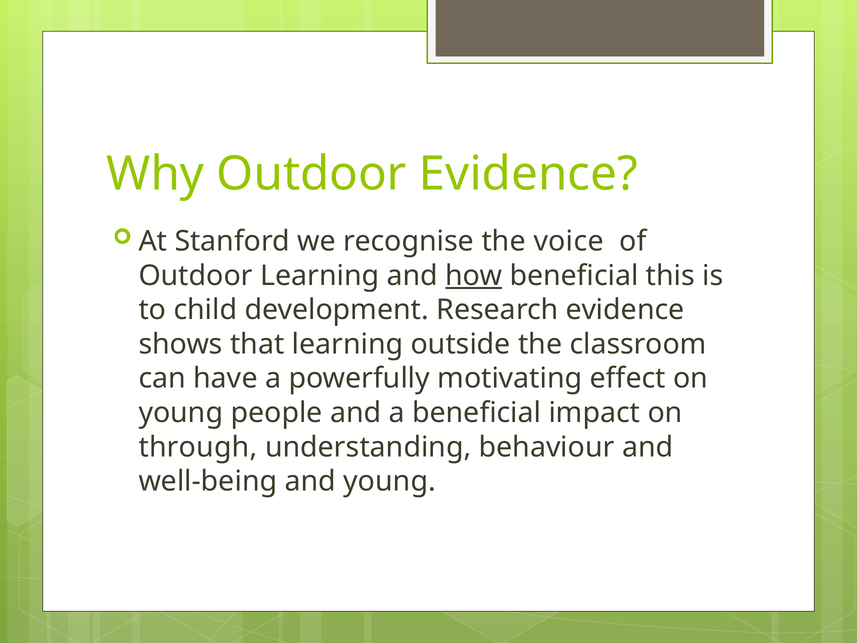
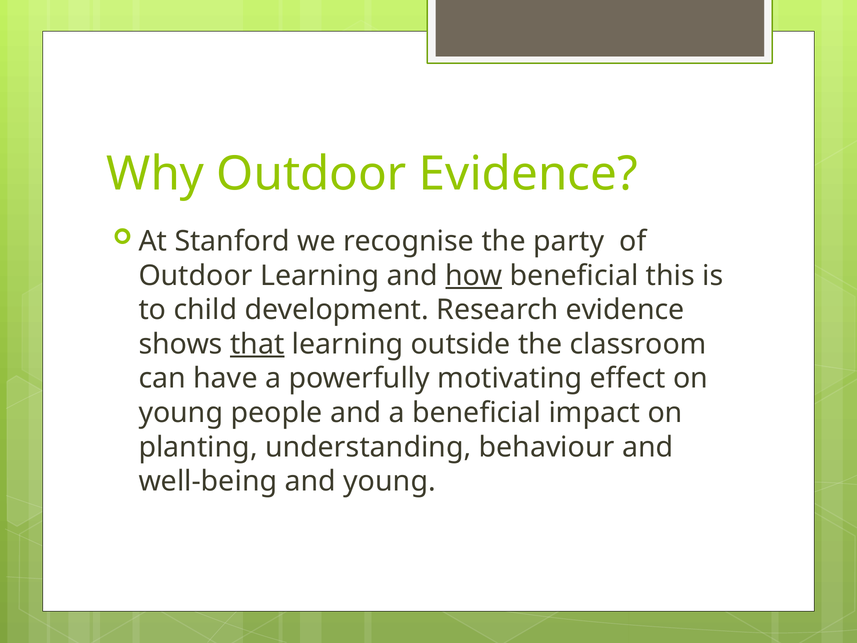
voice: voice -> party (569, 241)
that underline: none -> present (257, 344)
through: through -> planting (198, 447)
